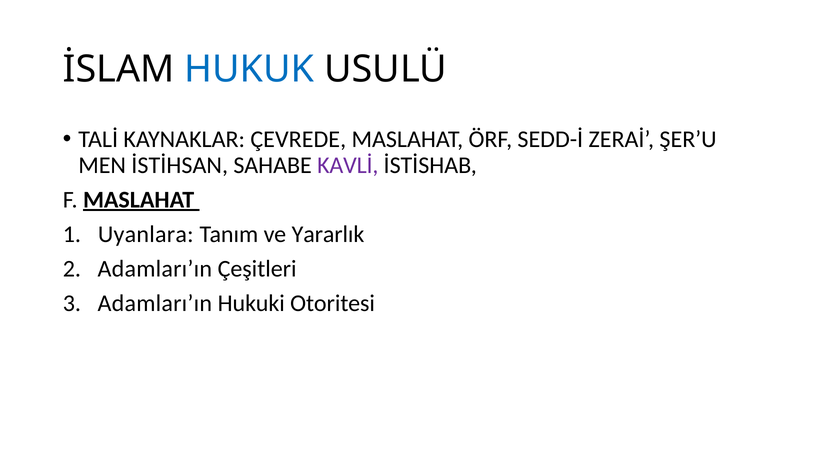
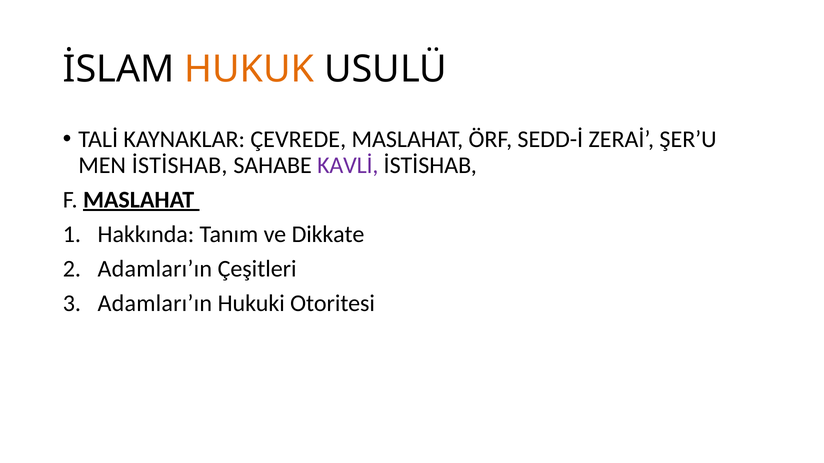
HUKUK colour: blue -> orange (249, 69)
MEN İSTİHSAN: İSTİHSAN -> İSTİSHAB (180, 165)
Uyanlara: Uyanlara -> Hakkında (146, 234)
Yararlık: Yararlık -> Dikkate (328, 234)
